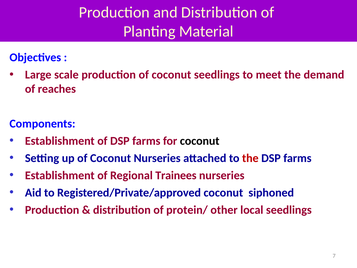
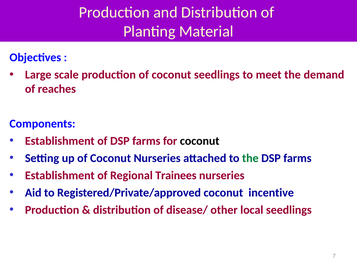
the colour: red -> green (250, 158)
siphoned: siphoned -> incentive (271, 193)
protein/: protein/ -> disease/ (187, 210)
